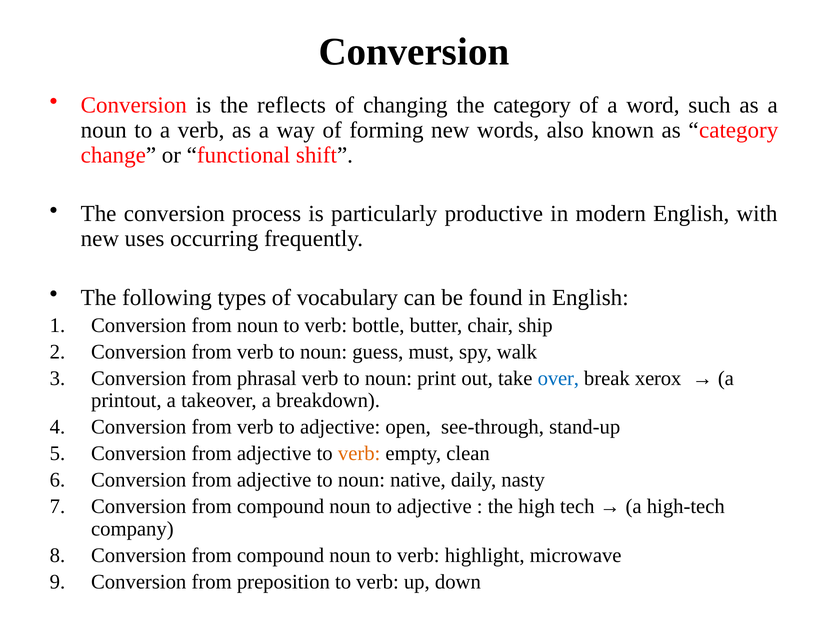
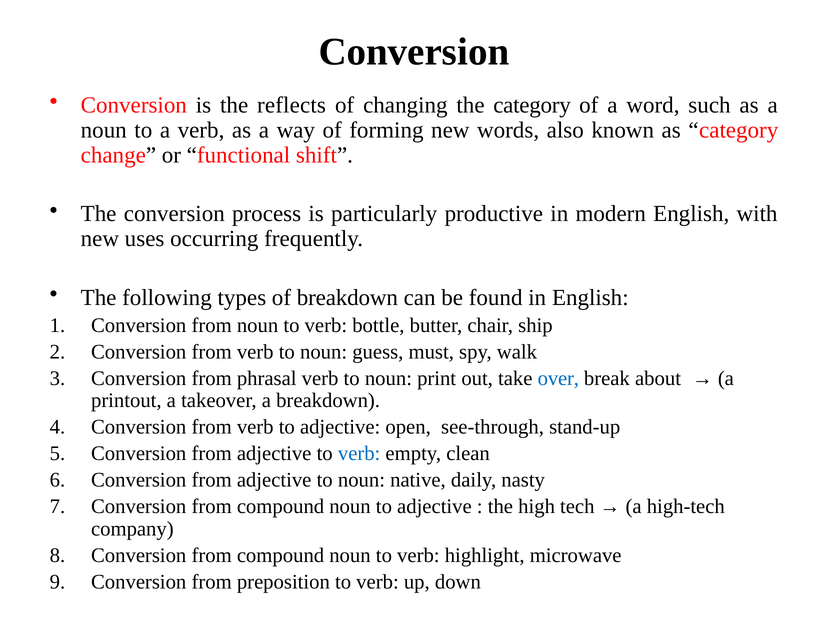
of vocabulary: vocabulary -> breakdown (347, 297)
xerox: xerox -> about (658, 378)
verb colour: orange -> blue (359, 454)
